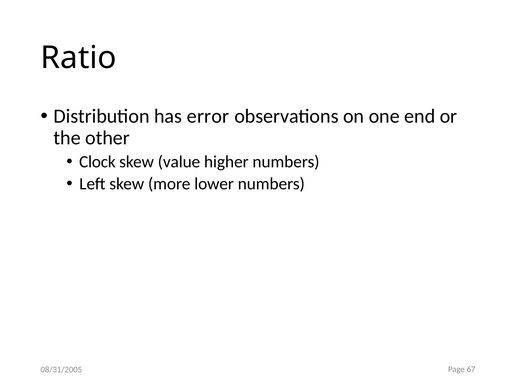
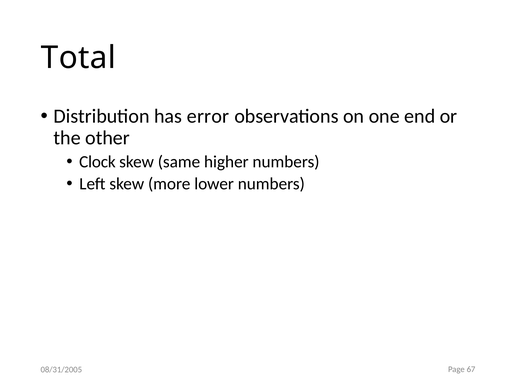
Ratio: Ratio -> Total (79, 58)
value: value -> same (179, 162)
